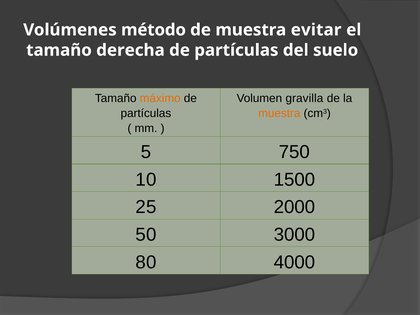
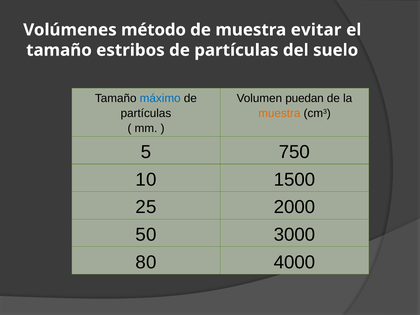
derecha: derecha -> estribos (130, 50)
máximo colour: orange -> blue (160, 98)
gravilla: gravilla -> puedan (305, 98)
